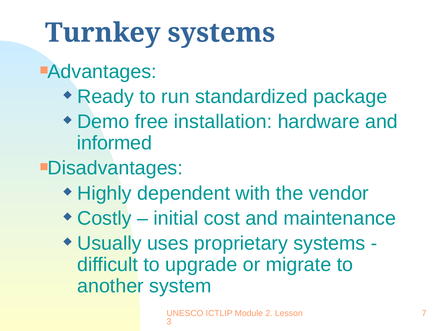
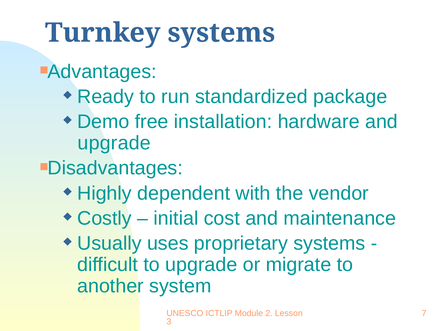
informed: informed -> upgrade (114, 143)
